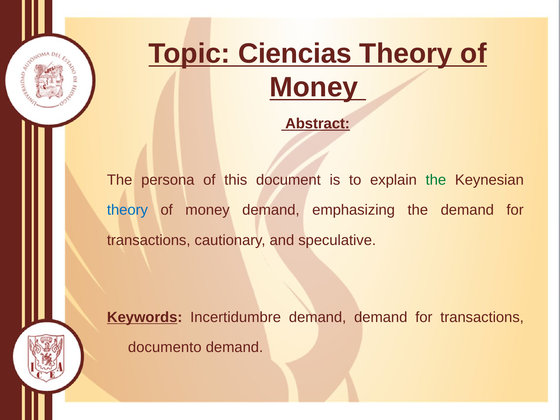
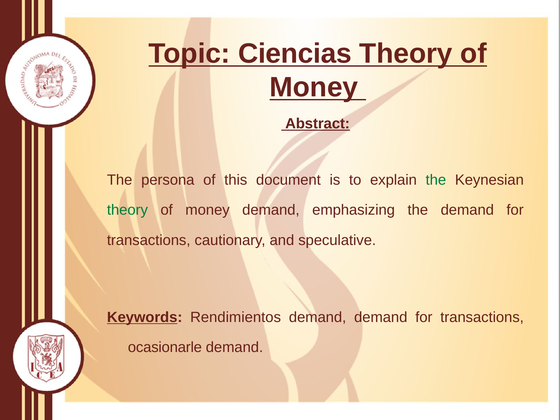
theory colour: blue -> green (127, 210)
Incertidumbre: Incertidumbre -> Rendimientos (236, 317)
documento: documento -> ocasionarle (165, 347)
